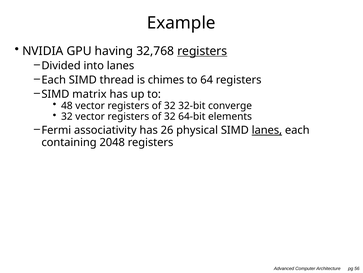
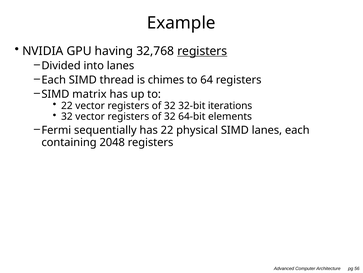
48: 48 -> 22 (67, 105)
converge: converge -> iterations (230, 105)
associativity: associativity -> sequentially (105, 130)
has 26: 26 -> 22 (167, 130)
lanes underline: present -> none (267, 130)
